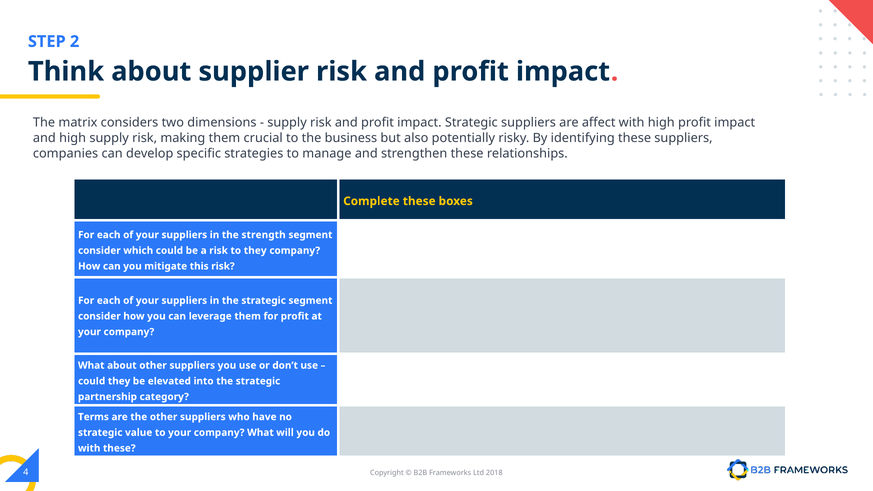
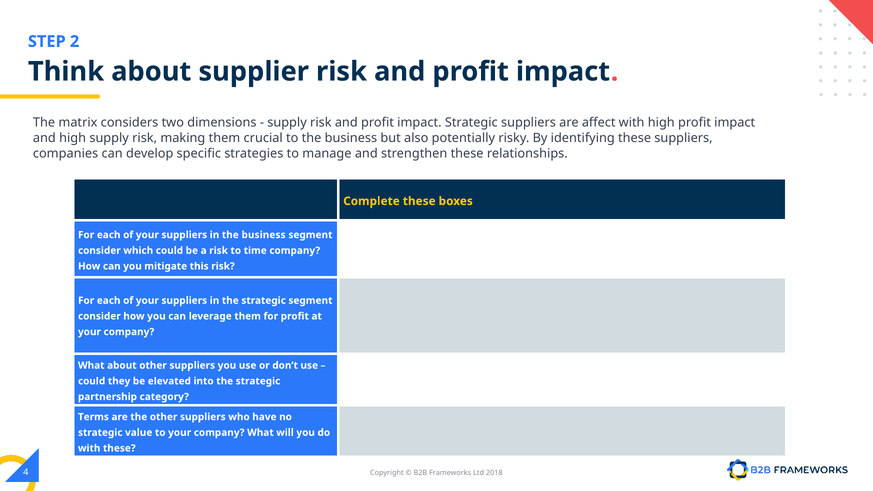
in the strength: strength -> business (264, 235)
to they: they -> time (255, 251)
